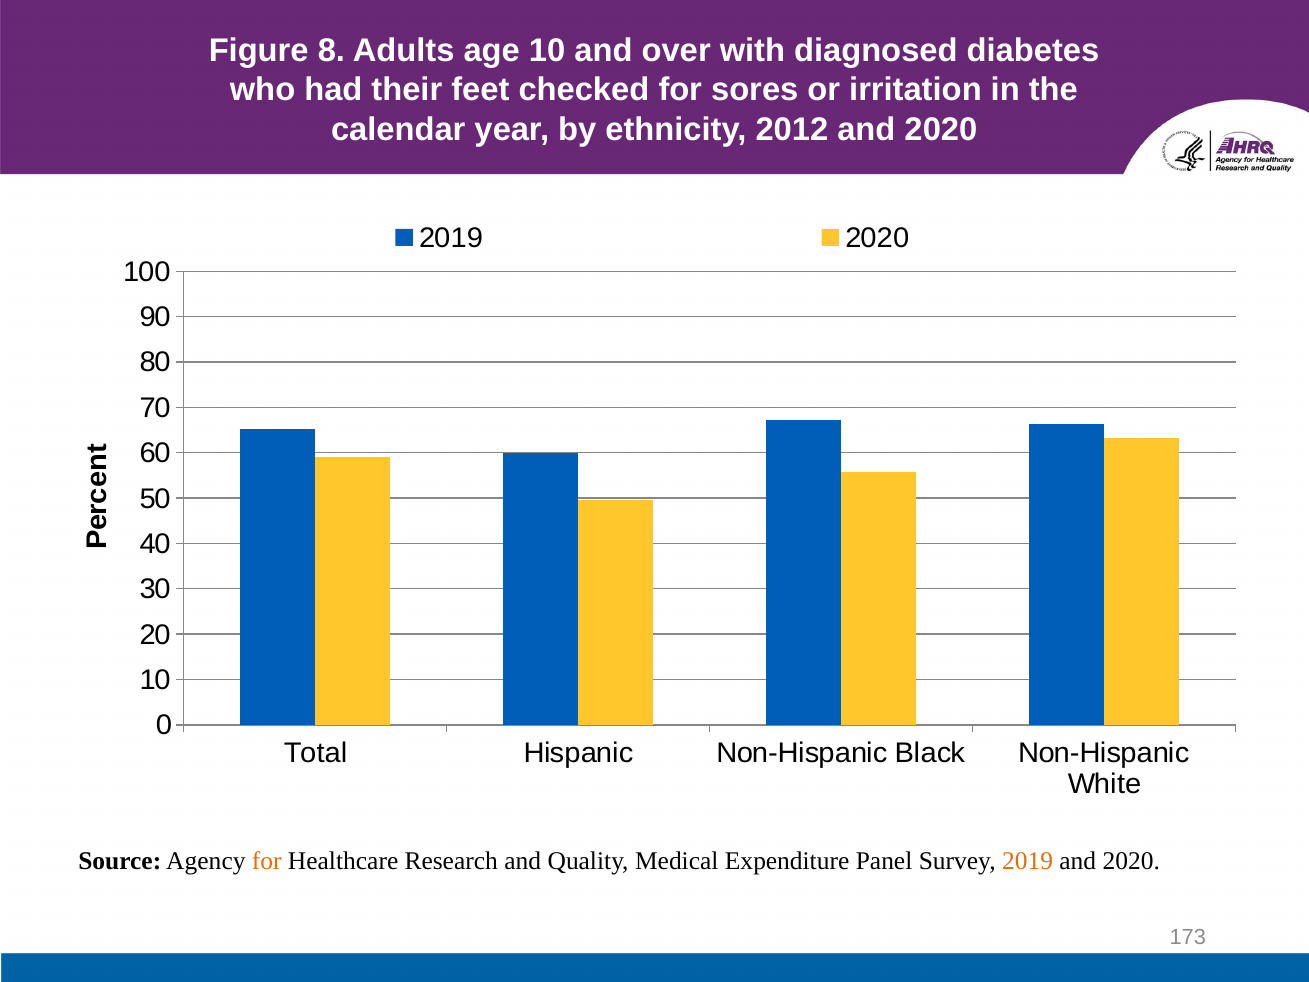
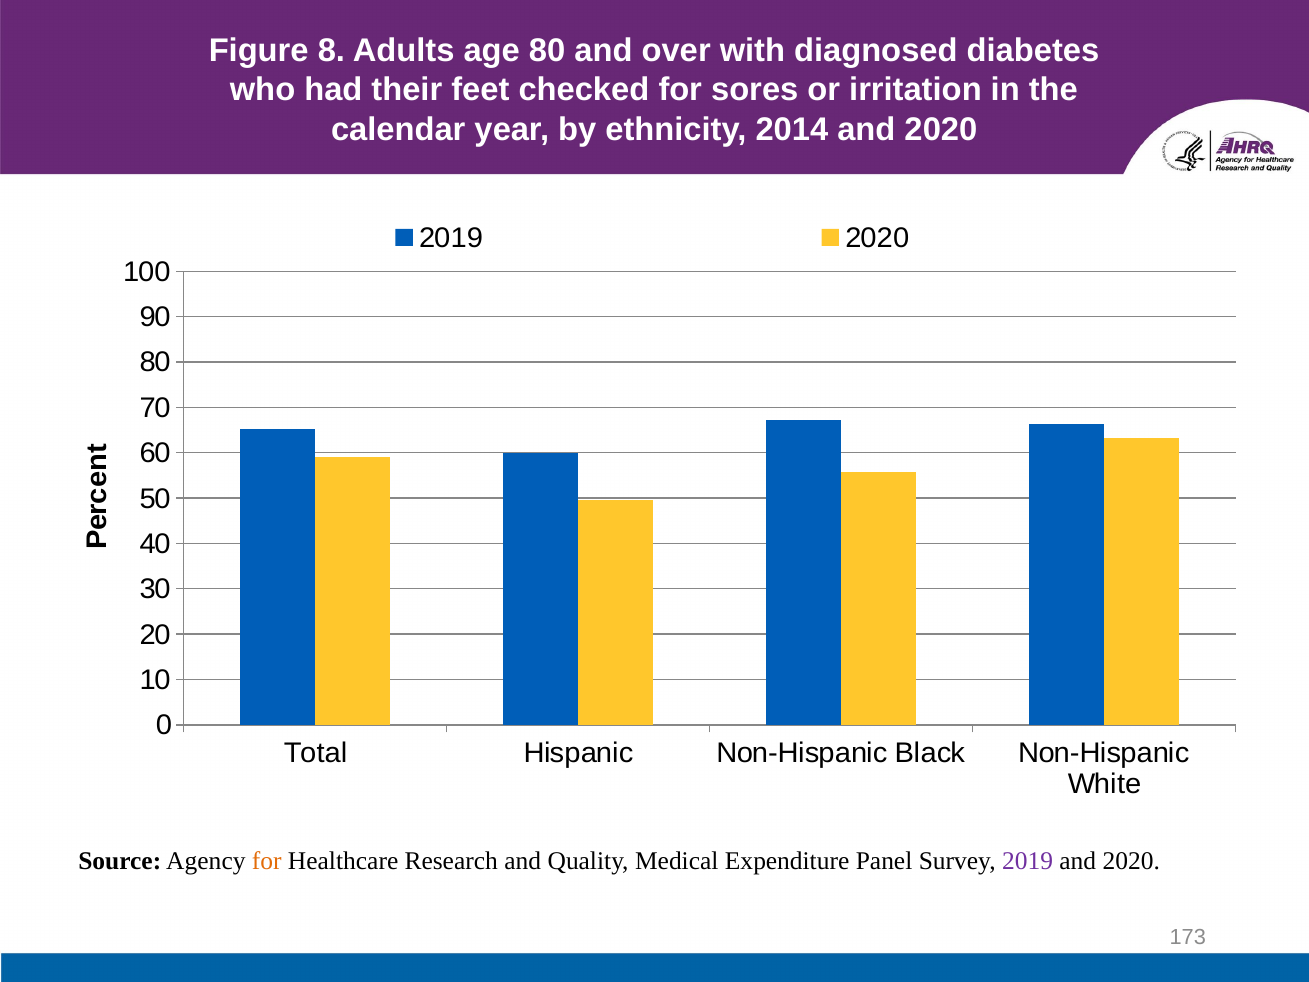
age 10: 10 -> 80 (547, 51)
2012: 2012 -> 2014 (792, 129)
2019 colour: orange -> purple (1028, 861)
